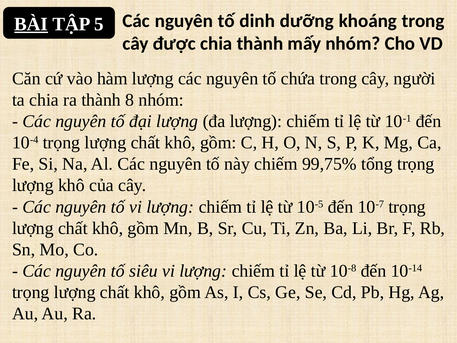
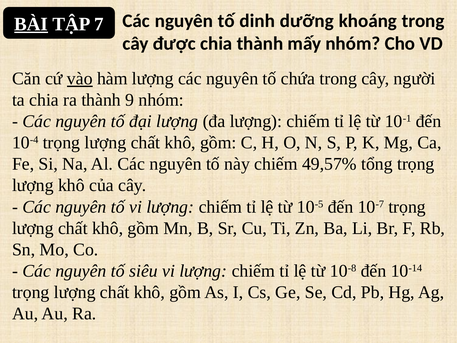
5: 5 -> 7 (99, 24)
vào underline: none -> present (80, 79)
8: 8 -> 9 (130, 100)
99,75%: 99,75% -> 49,57% (329, 164)
